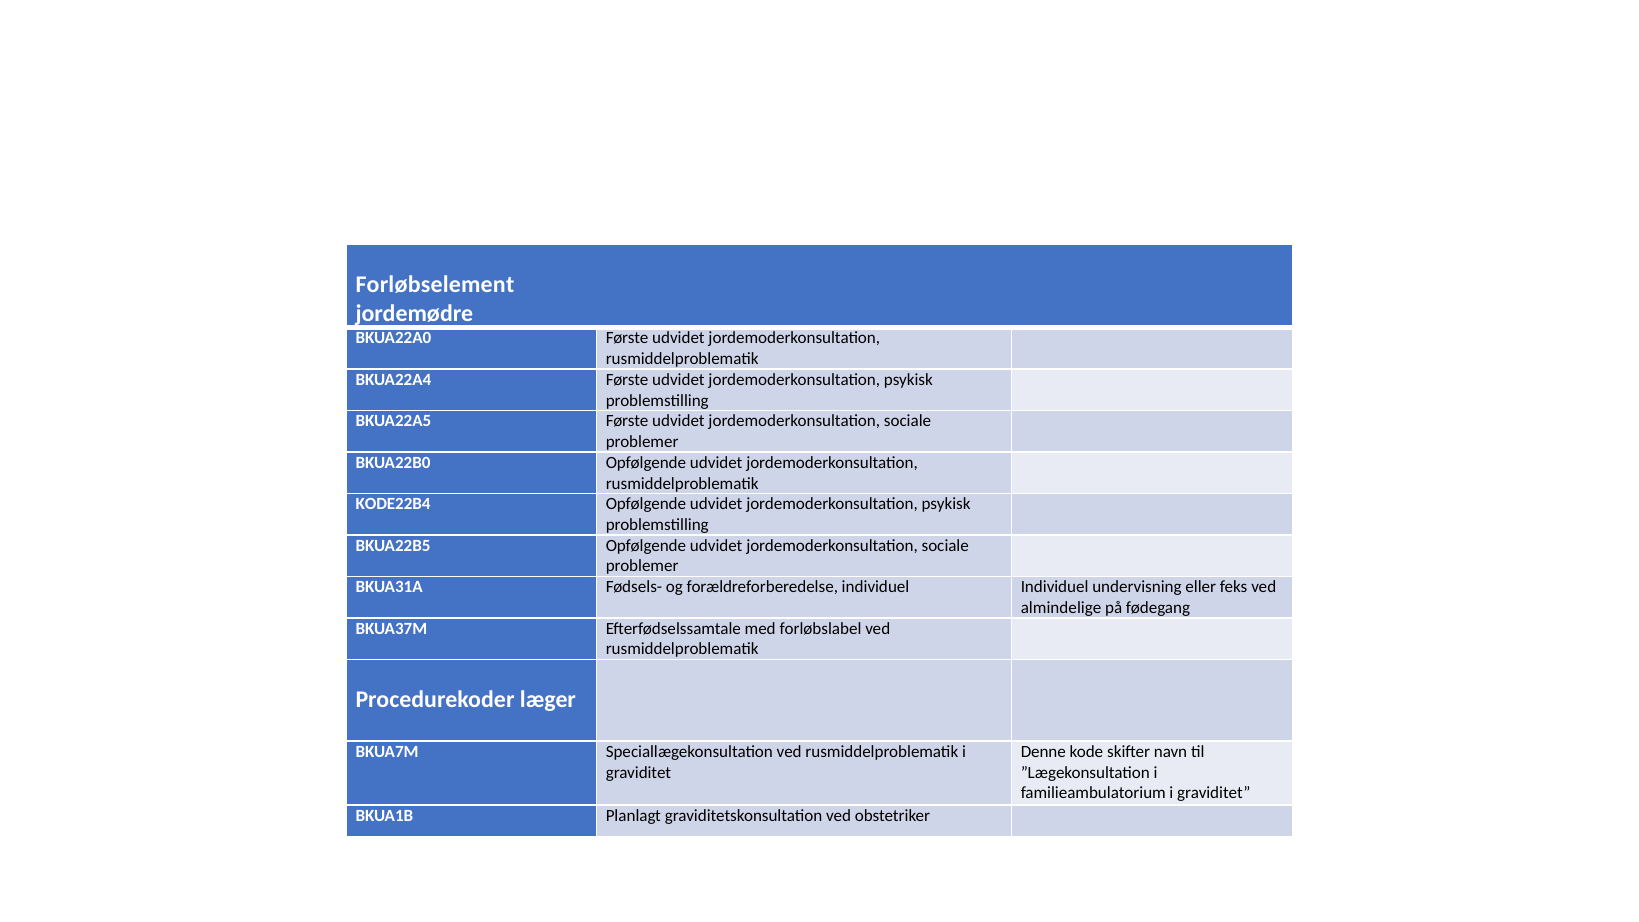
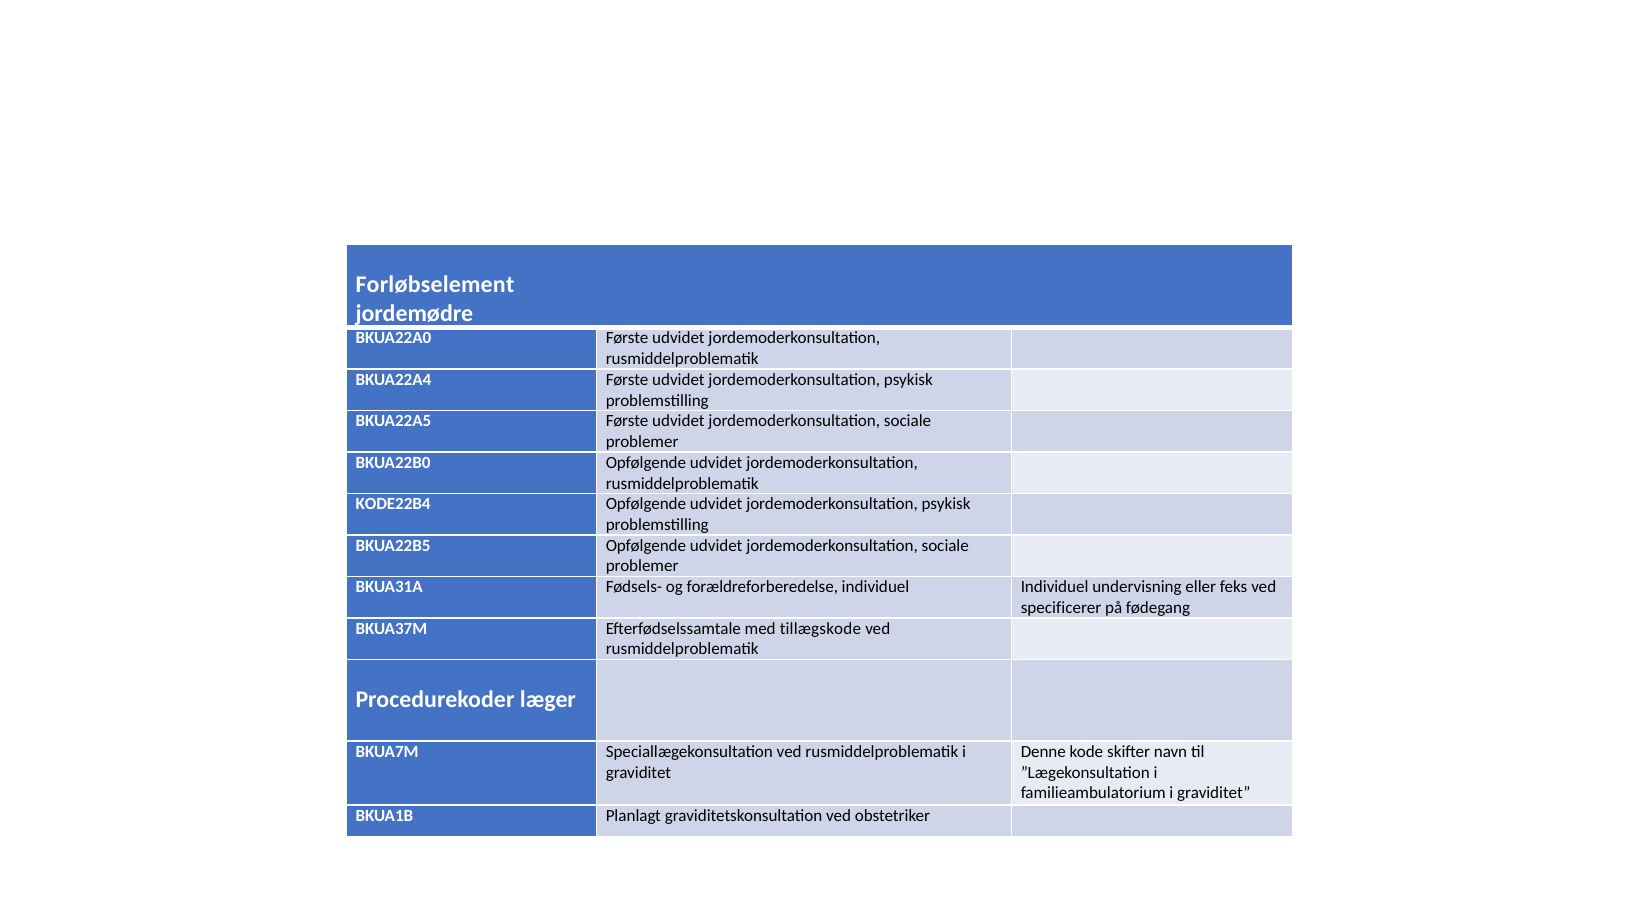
almindelige: almindelige -> specificerer (1061, 608)
forløbslabel: forløbslabel -> tillægskode (820, 629)
